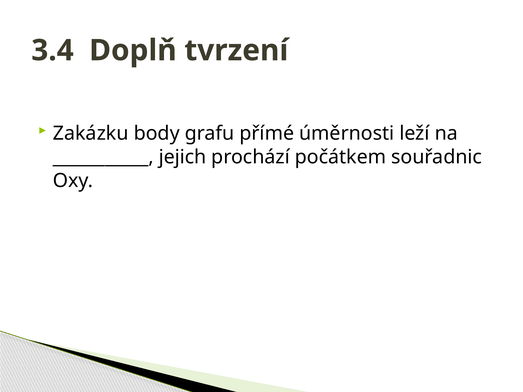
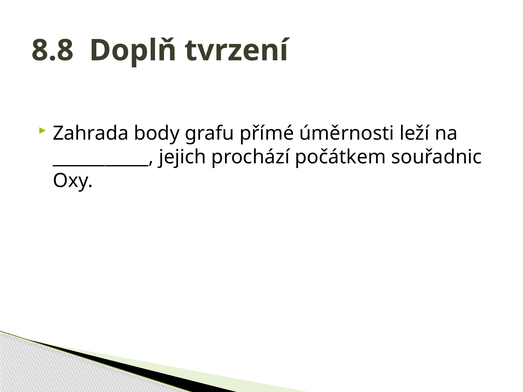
3.4: 3.4 -> 8.8 (53, 50)
Zakázku: Zakázku -> Zahrada (91, 134)
